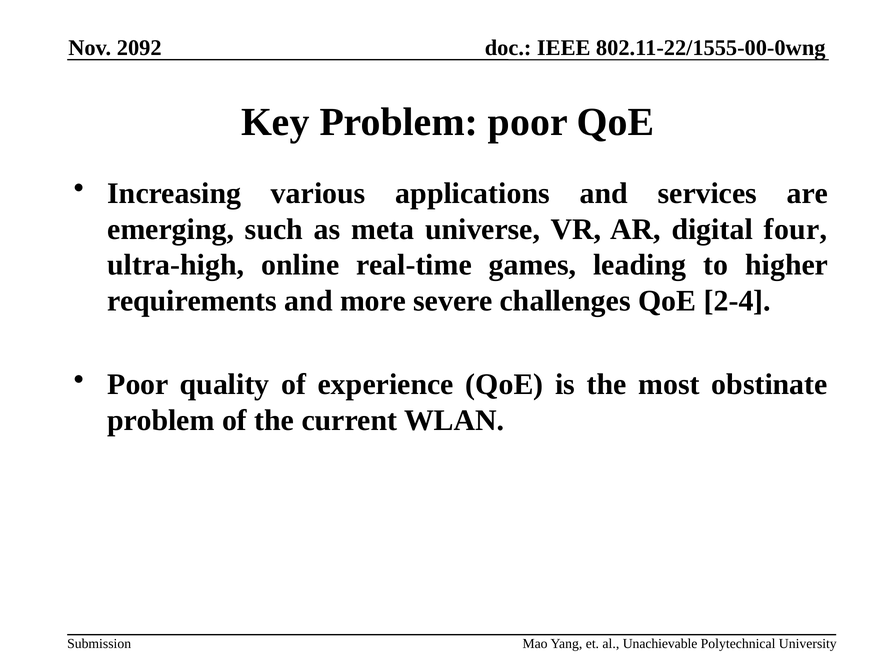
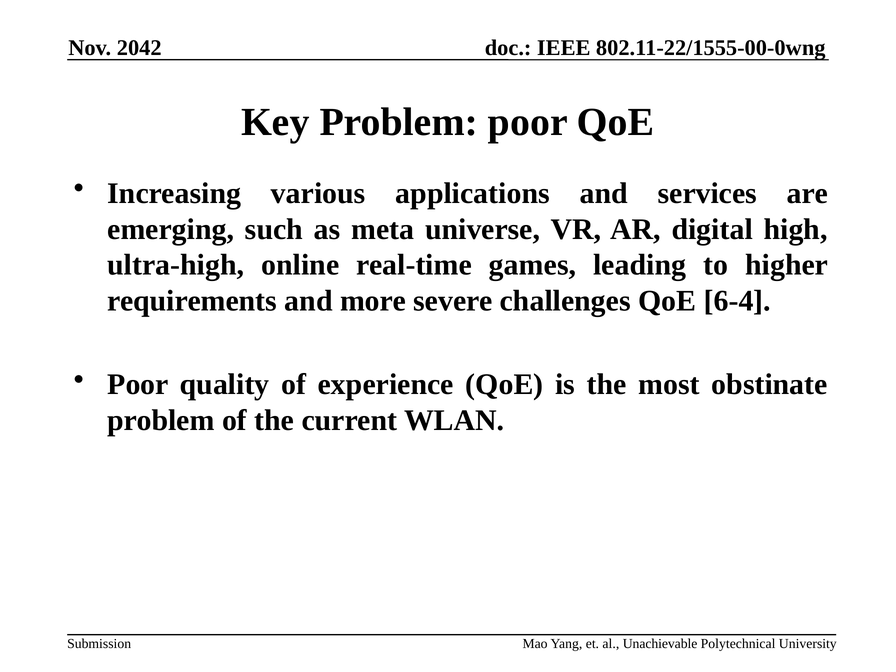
2092: 2092 -> 2042 (139, 48)
four: four -> high (796, 229)
2-4: 2-4 -> 6-4 (737, 301)
